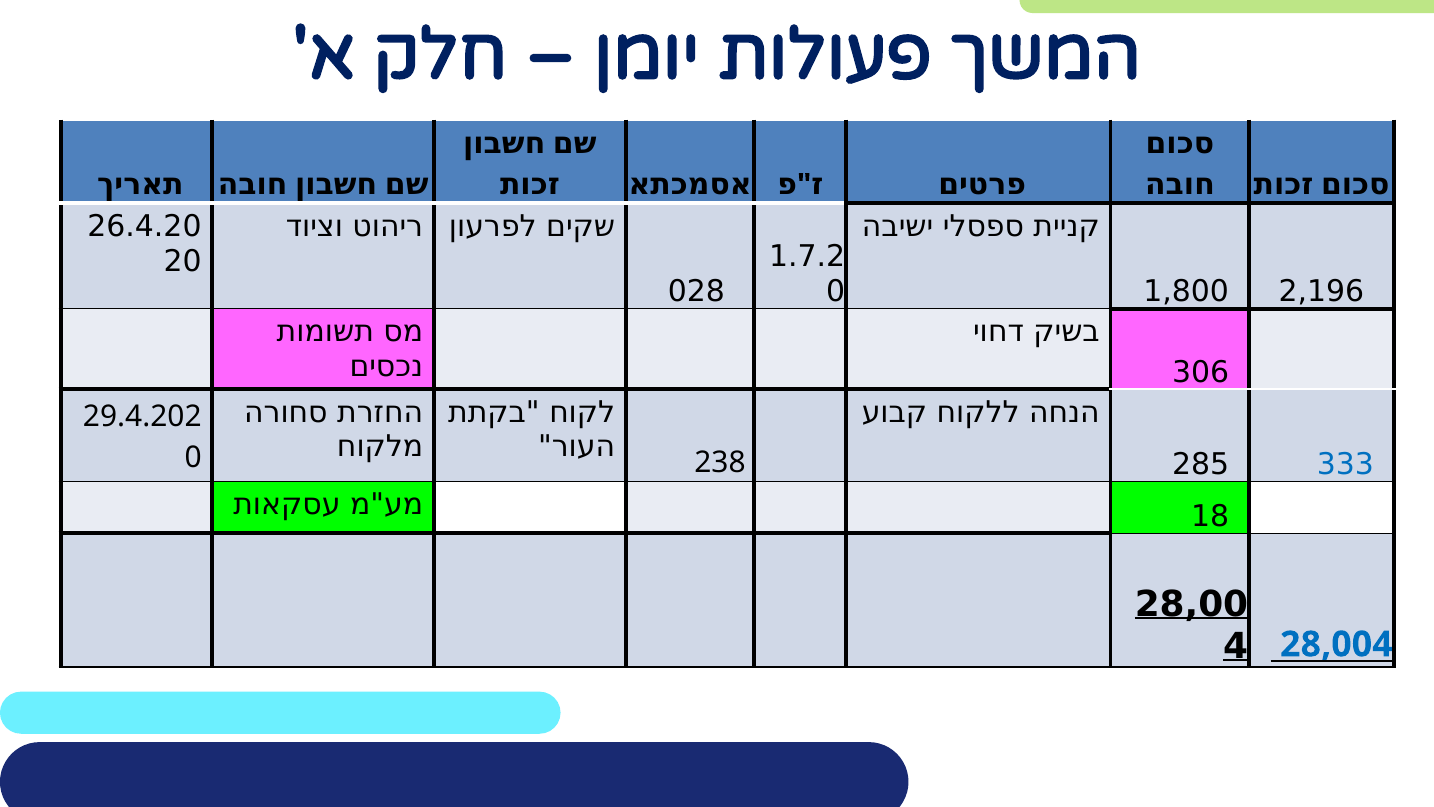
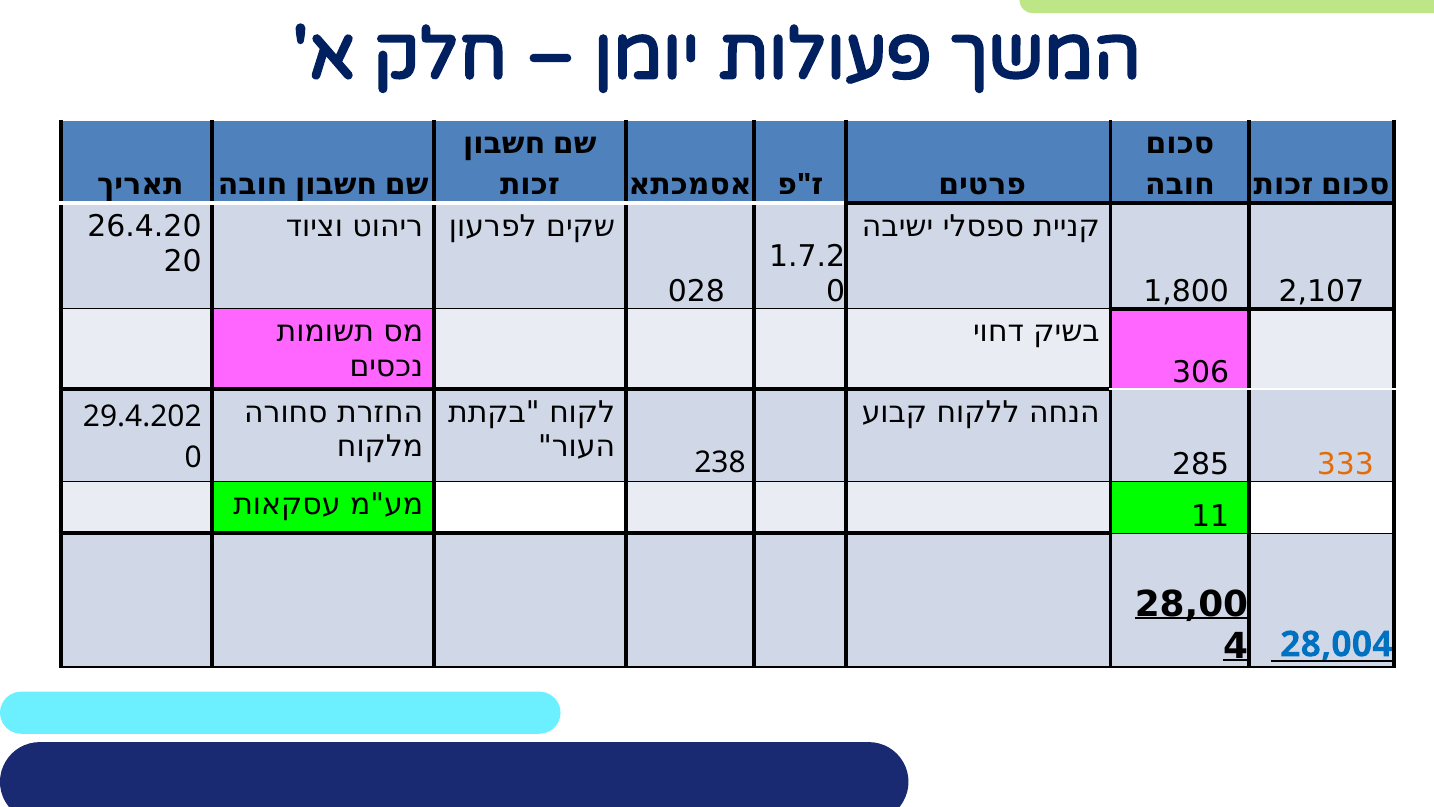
2,196: 2,196 -> 2,107 (1321, 292)
333 colour: blue -> orange (1345, 465)
18: 18 -> 11 (1210, 516)
